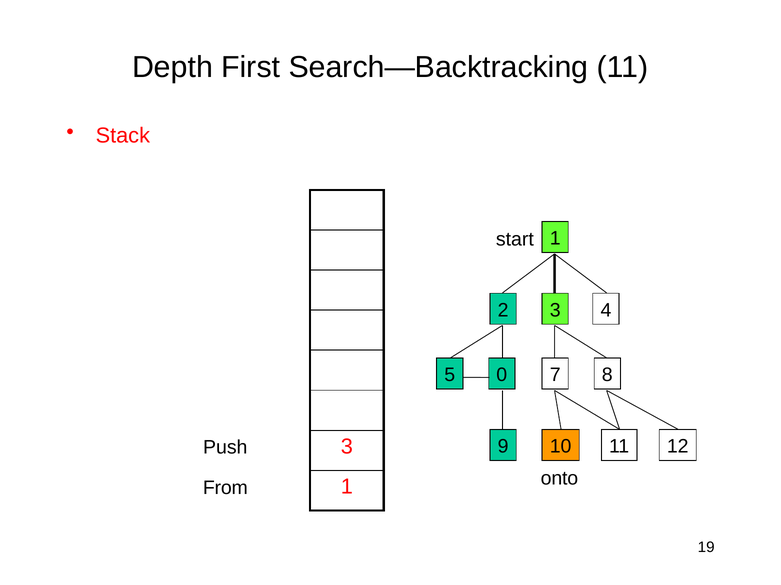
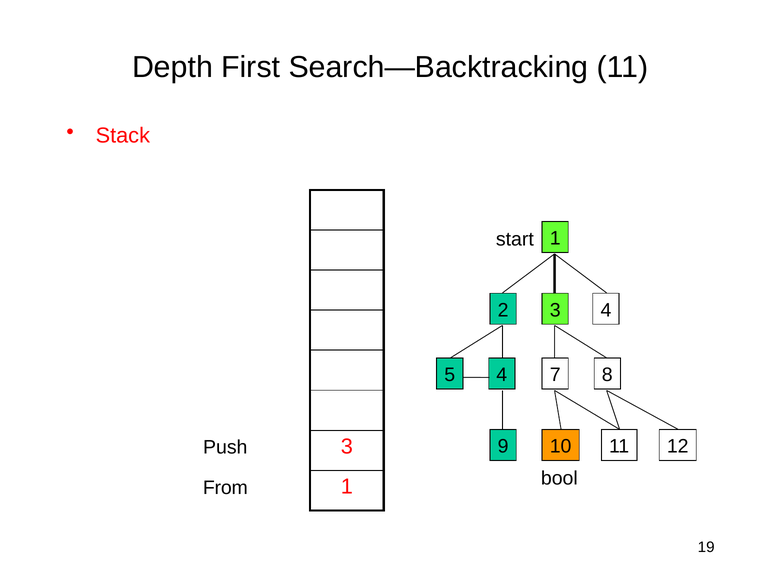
5 0: 0 -> 4 (502, 375)
onto: onto -> bool (559, 479)
